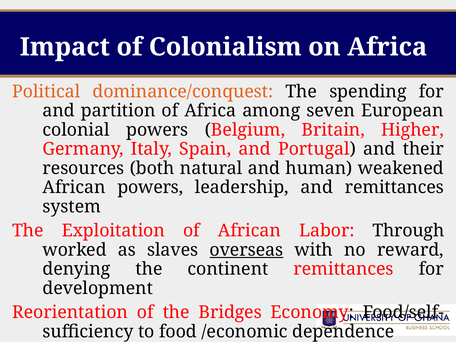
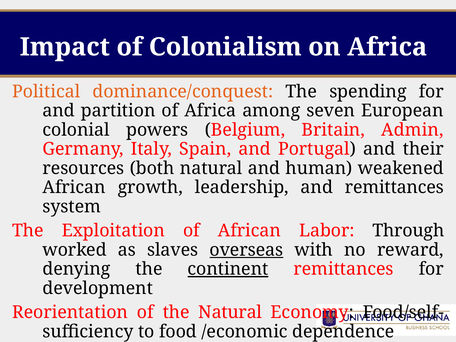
Higher: Higher -> Admin (412, 130)
African powers: powers -> growth (150, 187)
continent underline: none -> present (228, 269)
the Bridges: Bridges -> Natural (230, 312)
